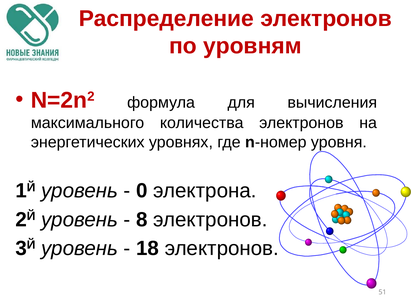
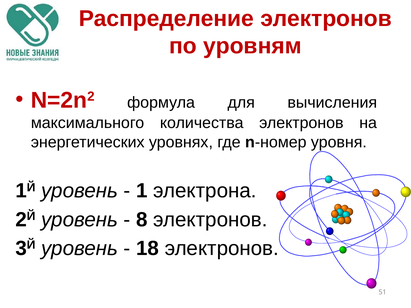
0: 0 -> 1 (142, 191)
